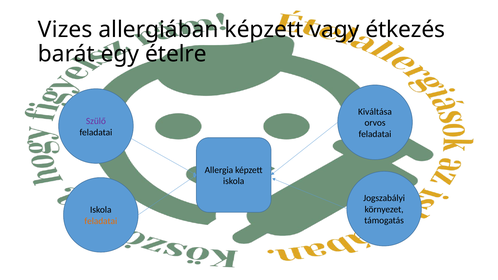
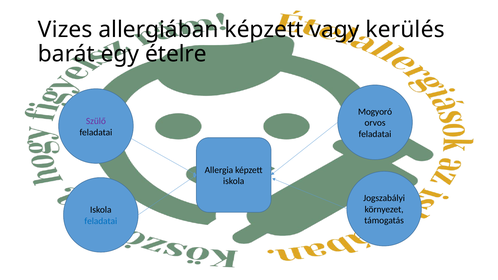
étkezés: étkezés -> kerülés (405, 30)
Kiváltása: Kiváltása -> Mogyoró (375, 112)
feladatai colour: orange -> blue (101, 221)
